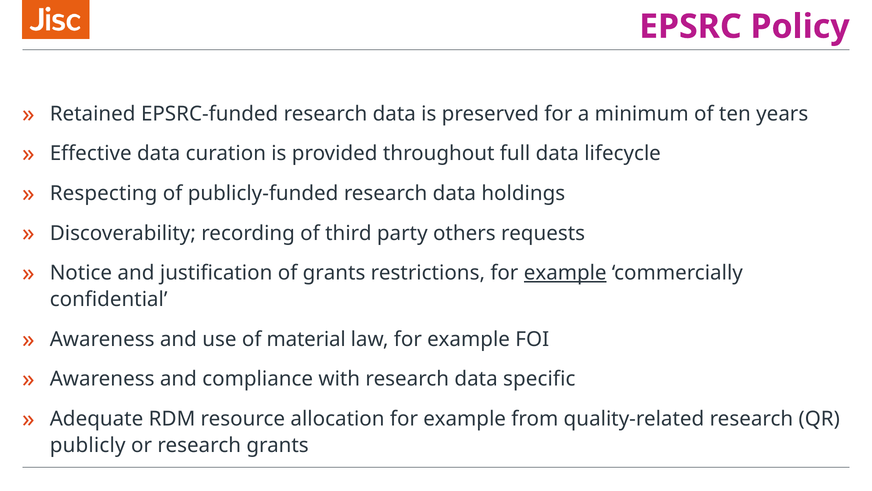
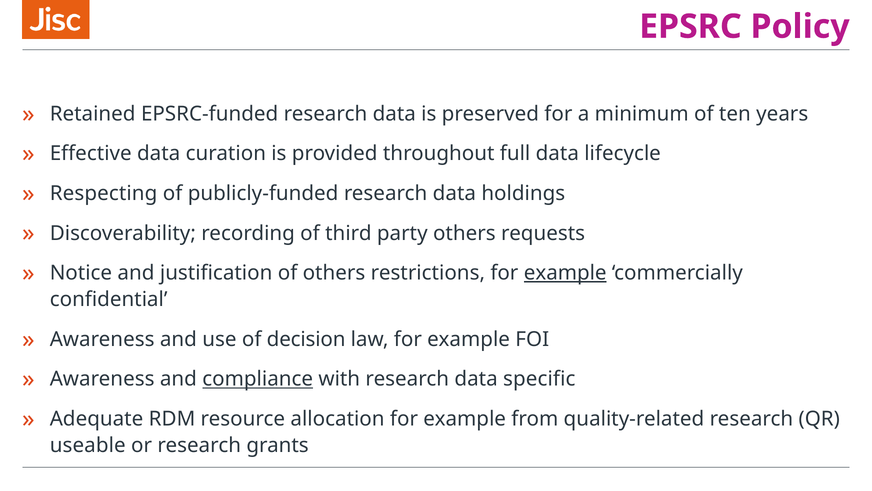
of grants: grants -> others (334, 273)
material: material -> decision (306, 339)
compliance underline: none -> present (258, 379)
publicly: publicly -> useable (88, 445)
